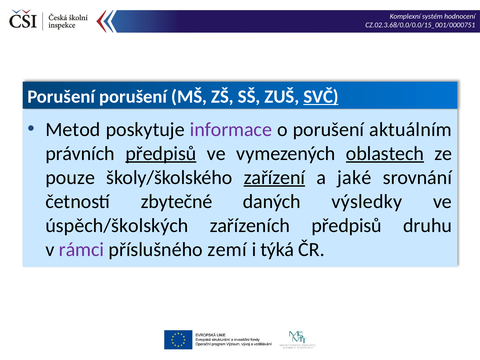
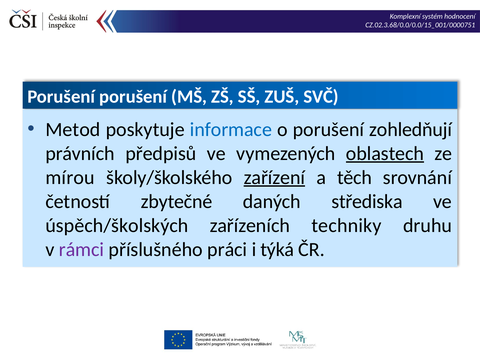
SVČ underline: present -> none (321, 97)
informace colour: purple -> blue (231, 129)
aktuálním: aktuálním -> zohledňují (411, 129)
předpisů underline: present -> none (161, 153)
pouze: pouze -> mírou (70, 177)
jaké: jaké -> těch (354, 177)
výsledky: výsledky -> střediska (367, 201)
zařízeních předpisů: předpisů -> techniky (346, 225)
zemí: zemí -> práci (227, 249)
